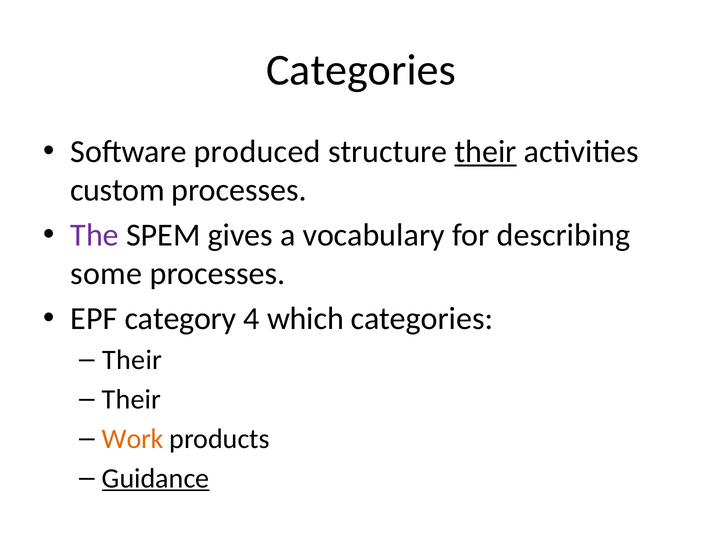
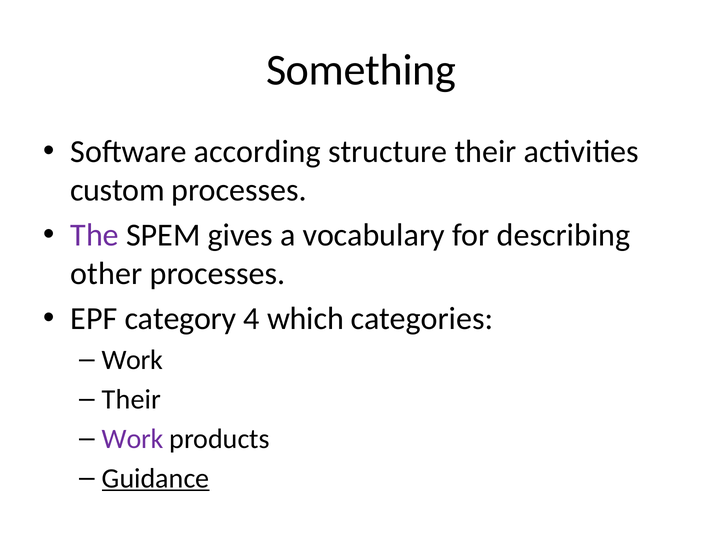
Categories: Categories -> Something (361, 70)
produced: produced -> according (257, 151)
their underline: present -> none (486, 151)
some: some -> other (106, 273)
Their: Their -> Work (133, 360)
Work colour: orange -> purple (133, 439)
